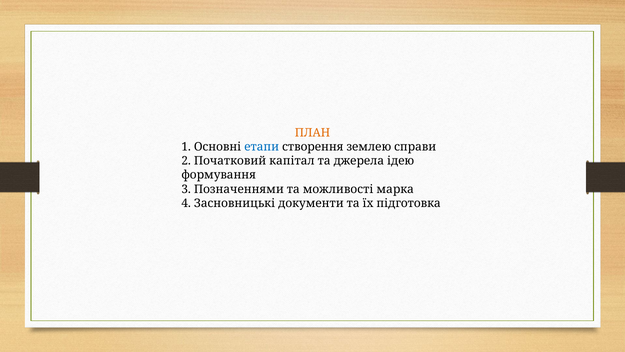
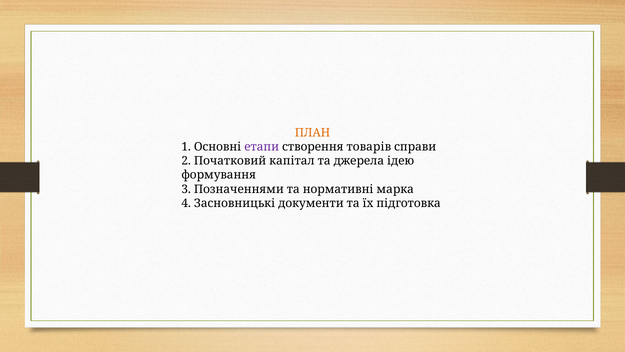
етапи colour: blue -> purple (262, 147)
землею: землею -> товарів (369, 147)
можливості: можливості -> нормативні (338, 189)
